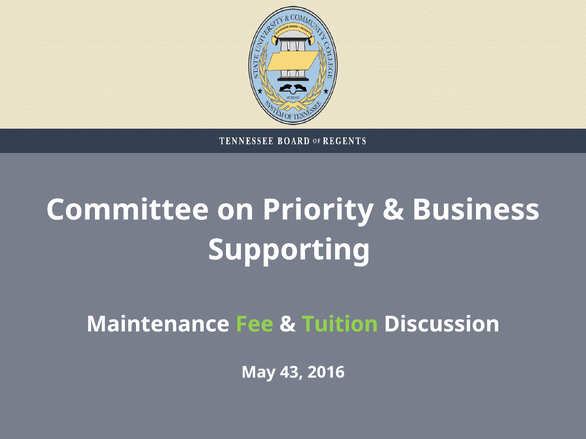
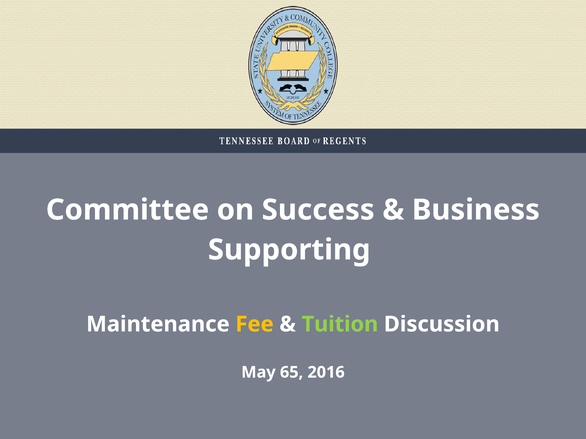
Priority: Priority -> Success (318, 210)
Fee colour: light green -> yellow (255, 325)
43: 43 -> 65 (292, 373)
